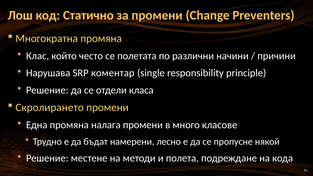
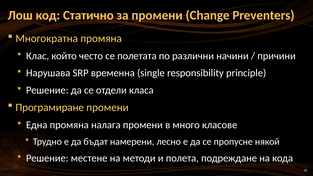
коментар: коментар -> временна (113, 73)
Скролирането: Скролирането -> Програмиране (50, 108)
